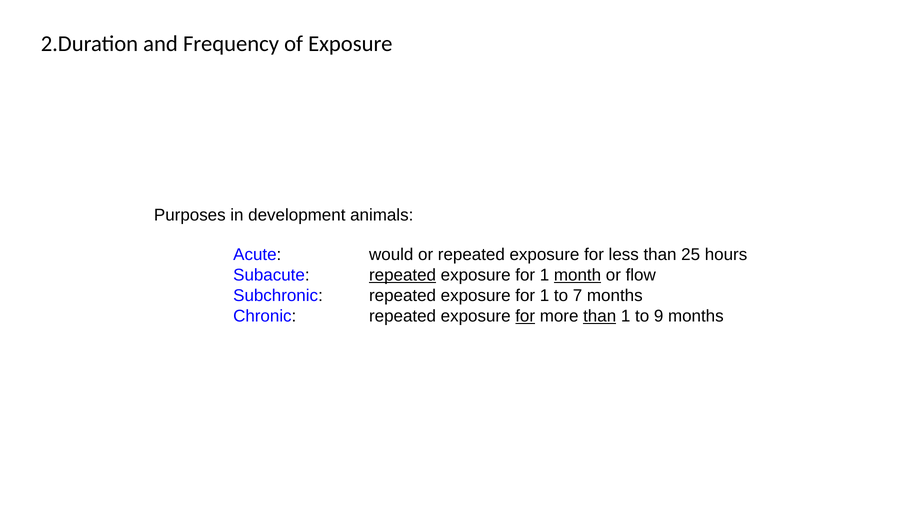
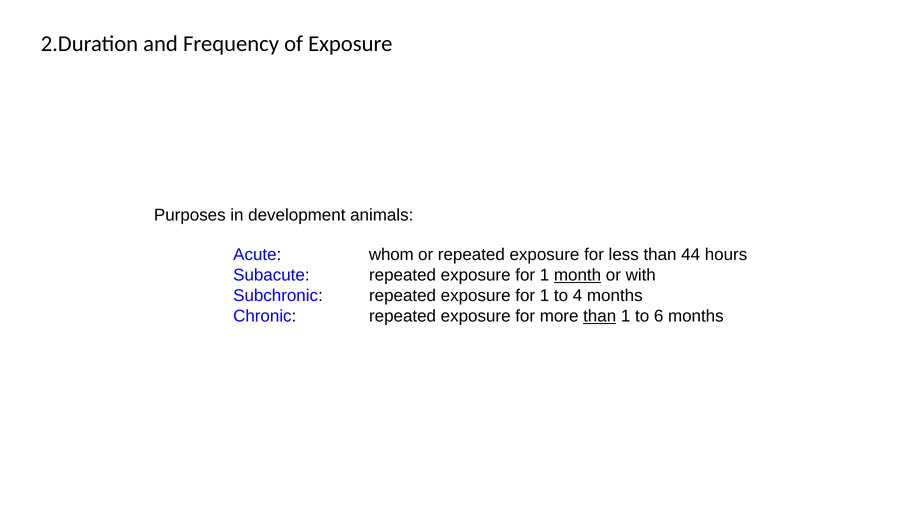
would: would -> whom (391, 255)
25: 25 -> 44 (691, 255)
repeated underline: present -> none (403, 275)
flow: flow -> with (641, 275)
7: 7 -> 4 (578, 295)
for underline: present -> none (525, 316)
9: 9 -> 6 (659, 316)
